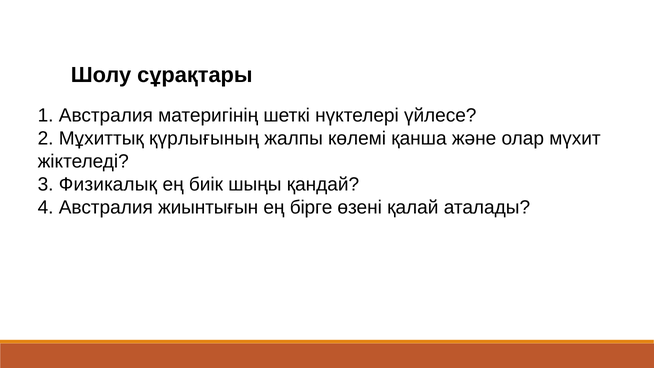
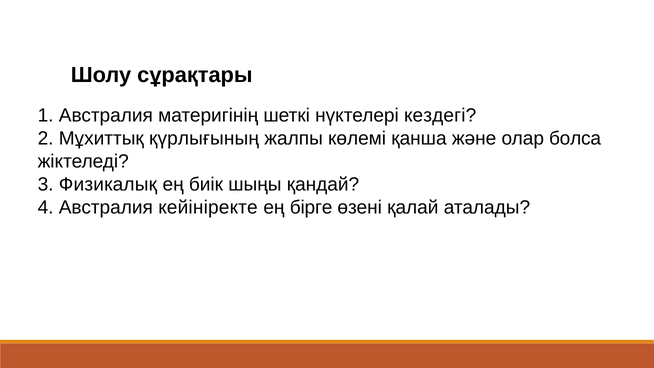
үйлесе: үйлесе -> кездегі (440, 116)
мүхит: мүхит -> болса (575, 138)
жиынтығын: жиынтығын -> кейініректе (208, 207)
